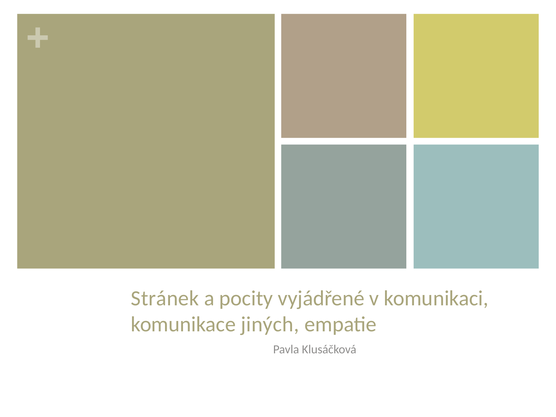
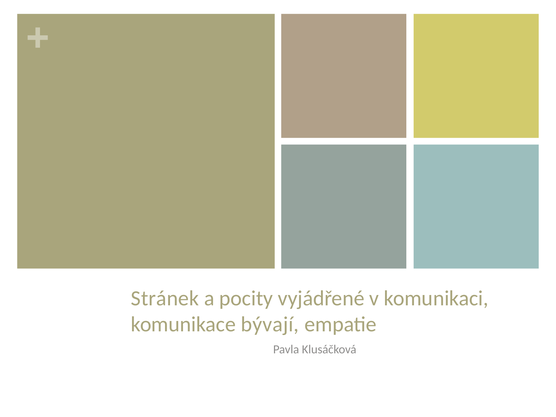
jiných: jiných -> bývají (270, 324)
